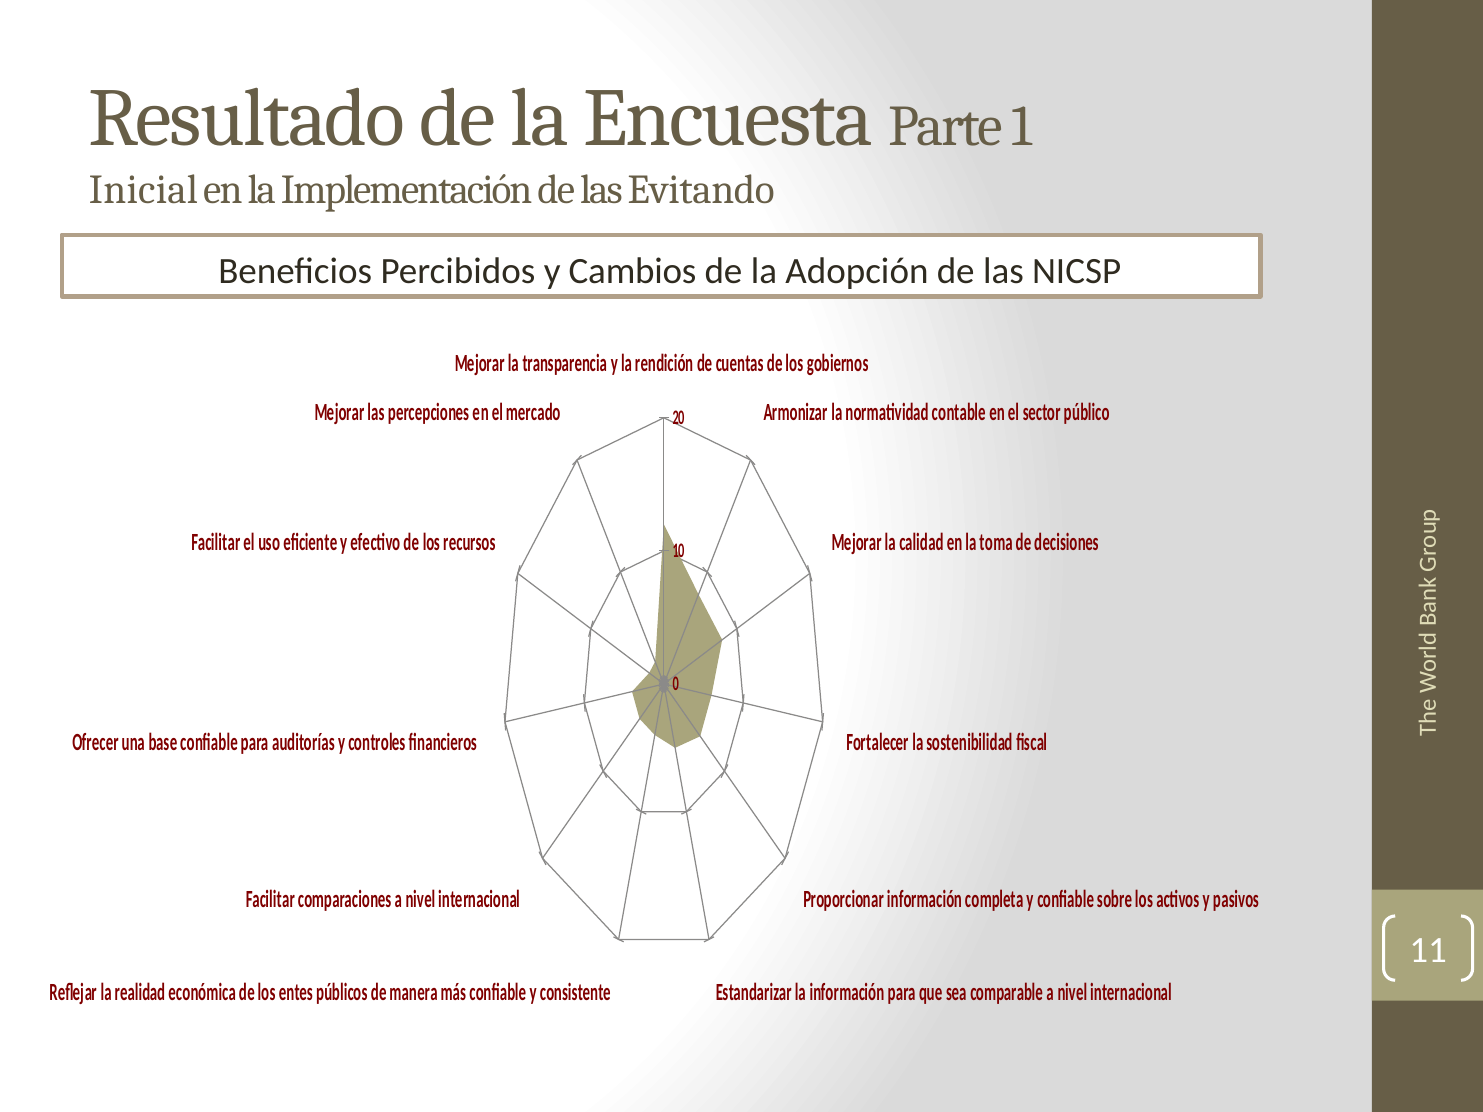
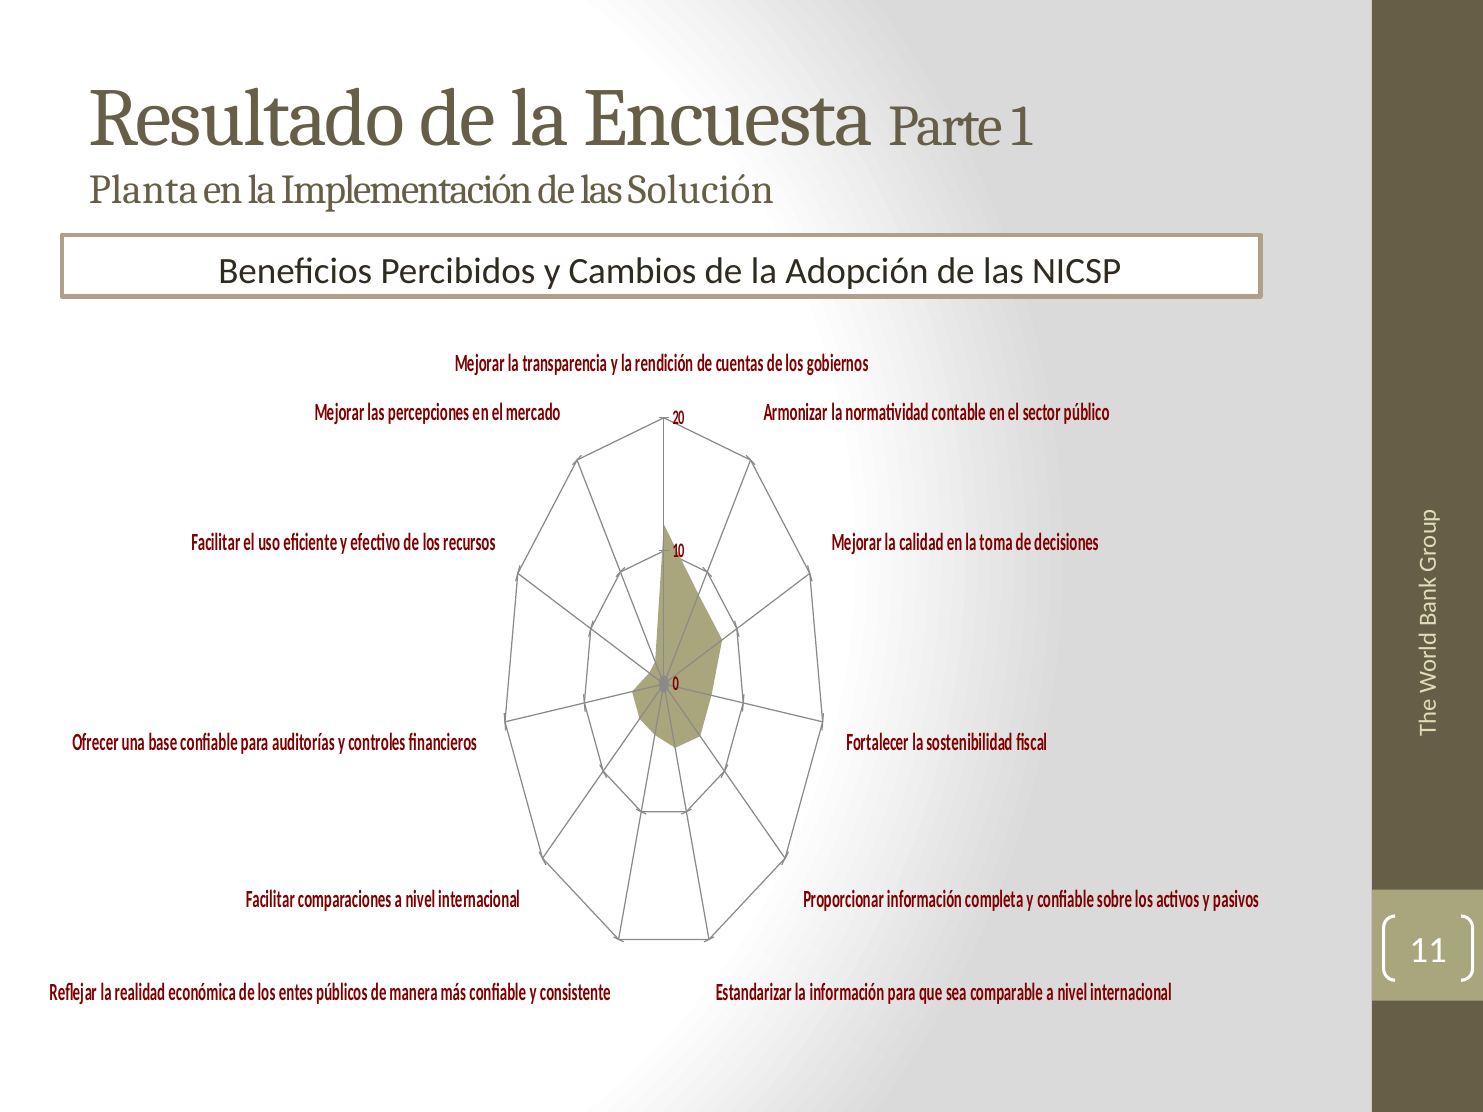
Inicial: Inicial -> Planta (144, 190)
Evitando: Evitando -> Solución (701, 190)
